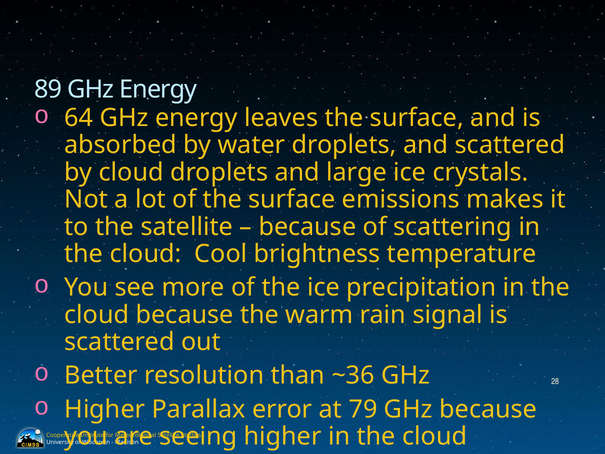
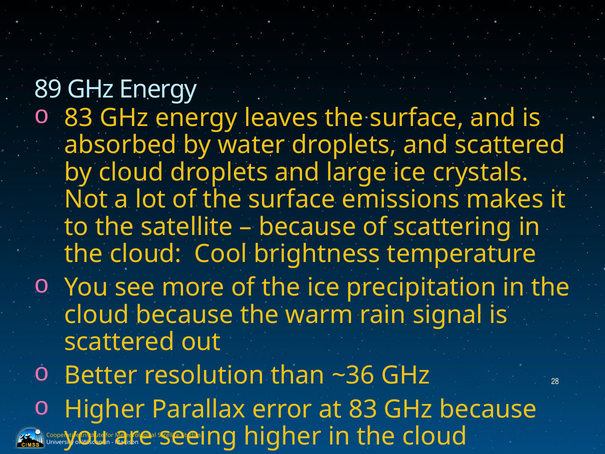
64: 64 -> 83 (79, 118)
at 79: 79 -> 83 (363, 409)
